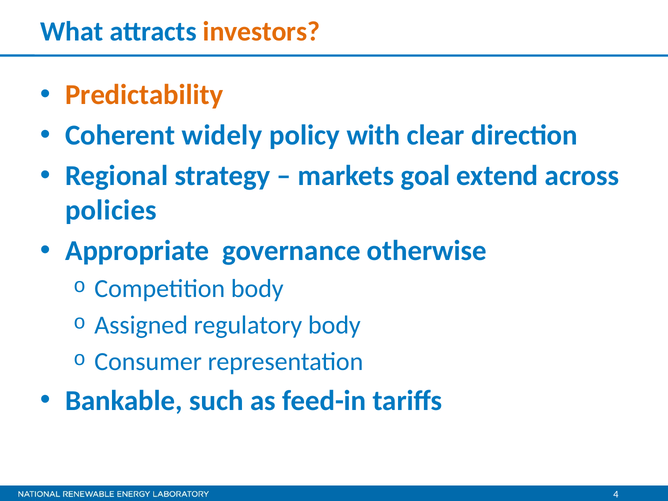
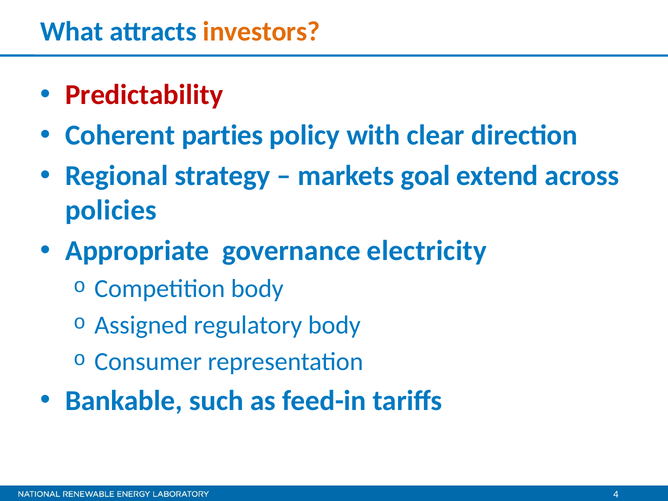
Predictability colour: orange -> red (144, 95)
widely: widely -> parties (222, 135)
otherwise: otherwise -> electricity (427, 251)
